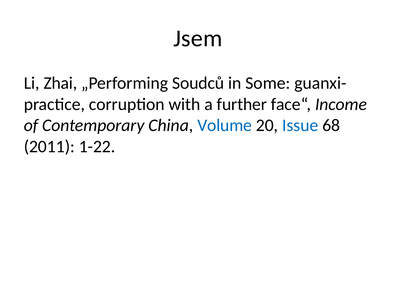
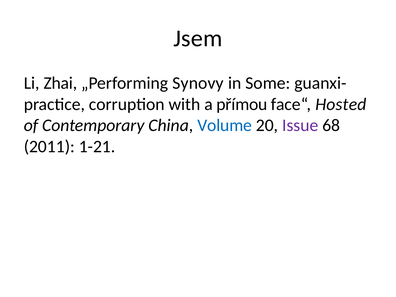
Soudců: Soudců -> Synovy (198, 83)
further: further -> přímou (242, 104)
Income: Income -> Hosted (341, 104)
Issue colour: blue -> purple (300, 125)
1-22: 1-22 -> 1-21 (97, 147)
